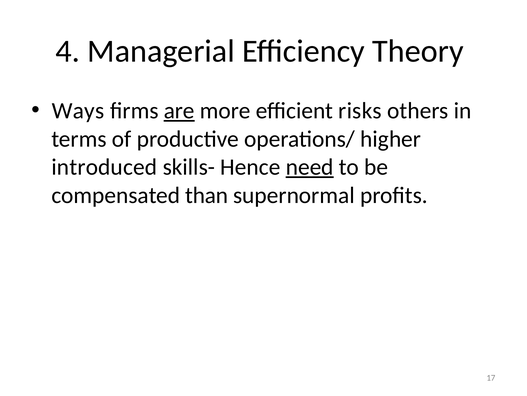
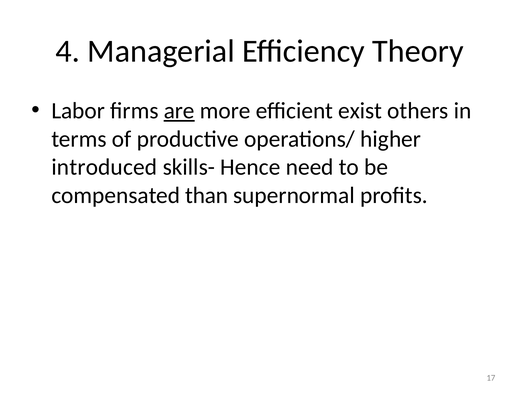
Ways: Ways -> Labor (78, 111)
risks: risks -> exist (360, 111)
need underline: present -> none (310, 167)
